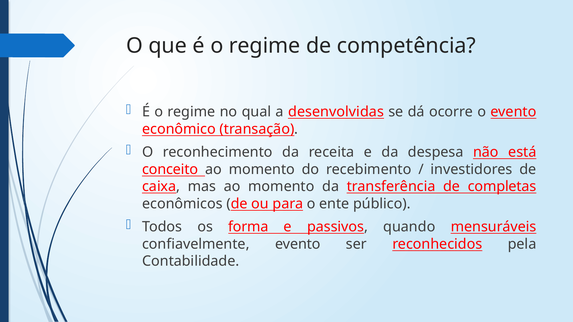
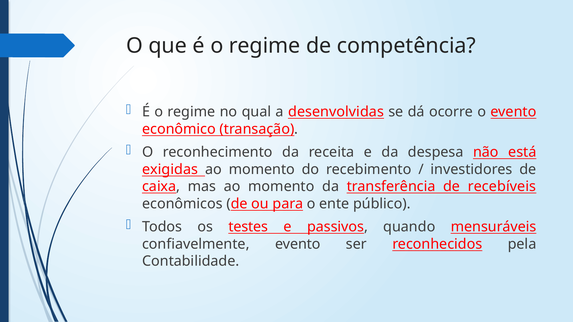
conceito: conceito -> exigidas (170, 170)
completas: completas -> recebíveis (502, 187)
forma: forma -> testes (248, 227)
